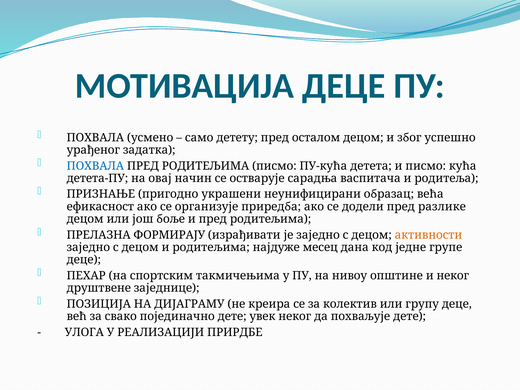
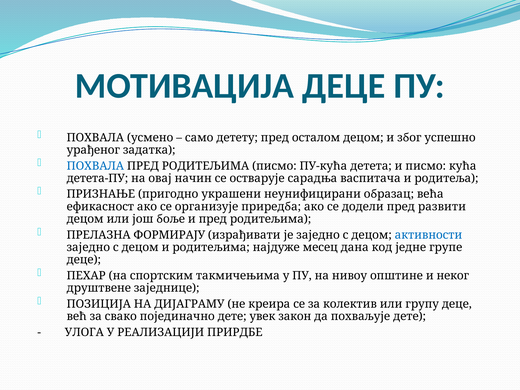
разлике: разлике -> развити (442, 207)
активности colour: orange -> blue (428, 235)
увек неког: неког -> закон (295, 316)
